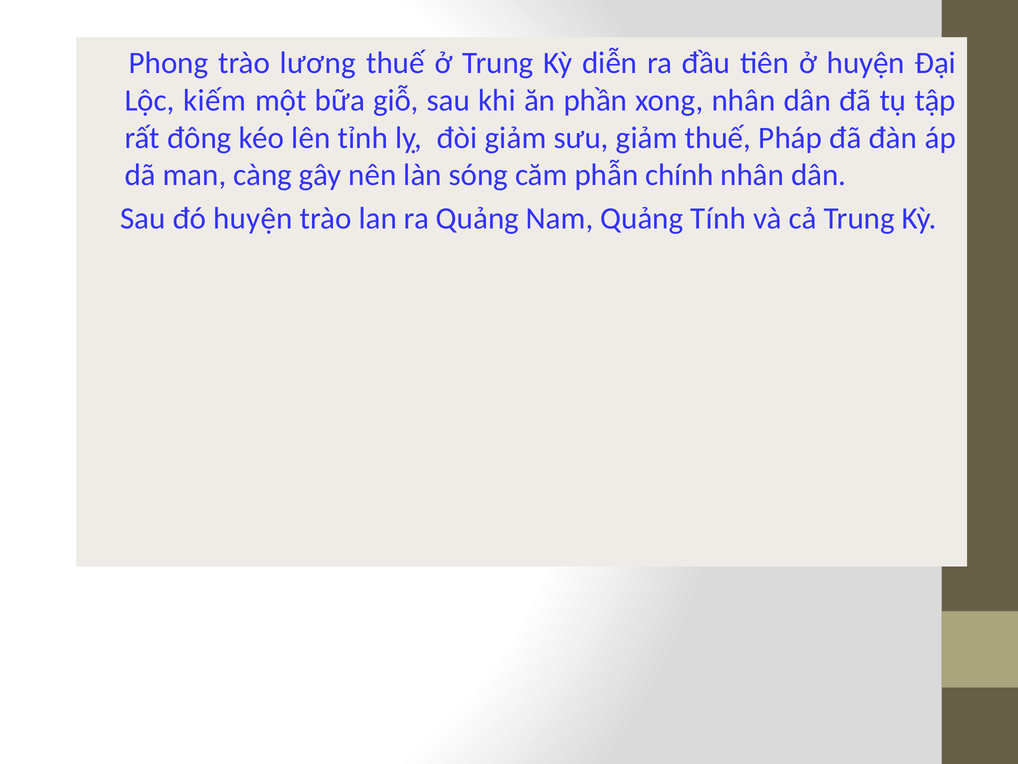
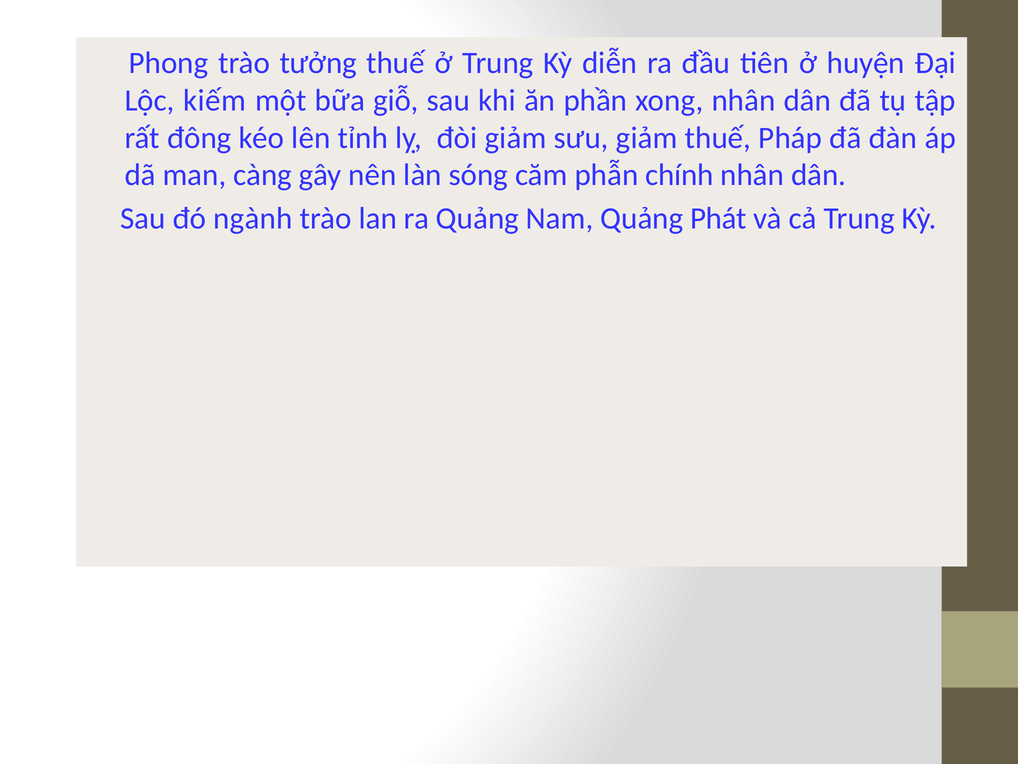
lương: lương -> tưởng (318, 63)
đó huyện: huyện -> ngành (253, 219)
Tính: Tính -> Phát (718, 219)
